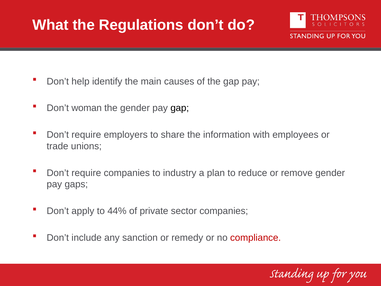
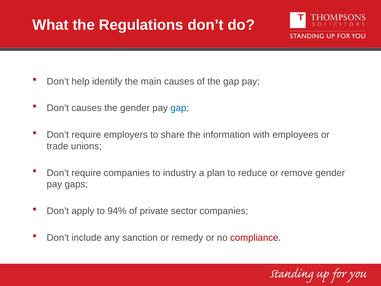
Don’t woman: woman -> causes (87, 108)
gap colour: black -> blue (180, 108)
44%: 44% -> 94% (117, 211)
